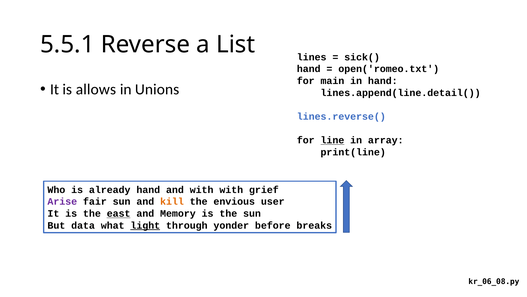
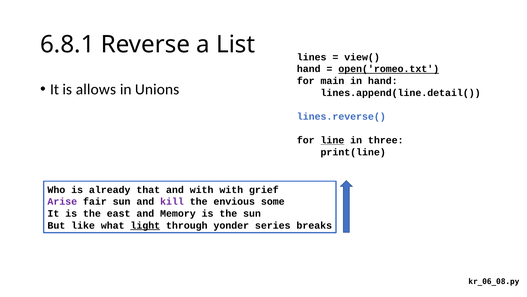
5.5.1: 5.5.1 -> 6.8.1 (67, 44)
sick(: sick( -> view( (362, 57)
open('romeo.txt underline: none -> present (389, 69)
array: array -> three (386, 140)
already hand: hand -> that (148, 189)
kill colour: orange -> purple (172, 201)
user: user -> some (273, 201)
east underline: present -> none (119, 213)
data: data -> like (83, 225)
before: before -> series (273, 225)
